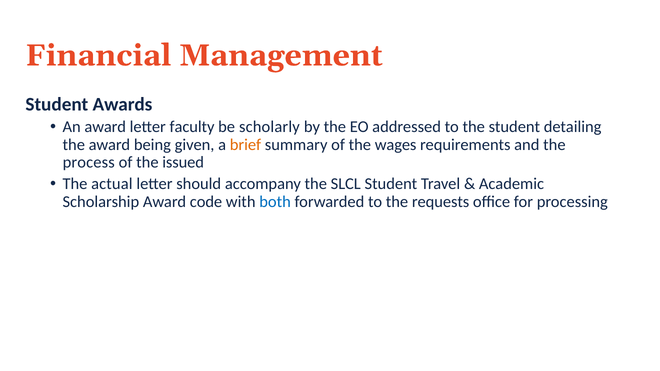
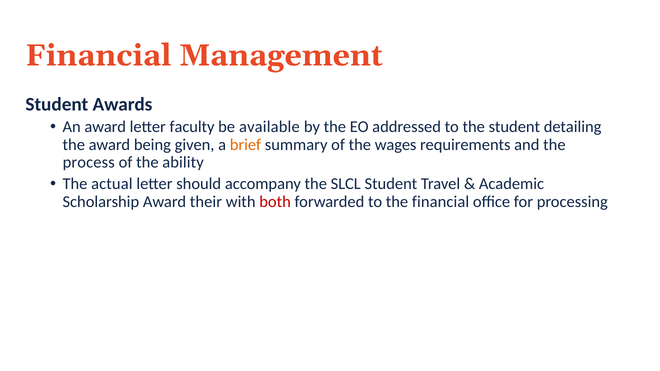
scholarly: scholarly -> available (269, 127)
issued: issued -> ability (183, 163)
code: code -> their (206, 202)
both colour: blue -> red (275, 202)
the requests: requests -> financial (441, 202)
